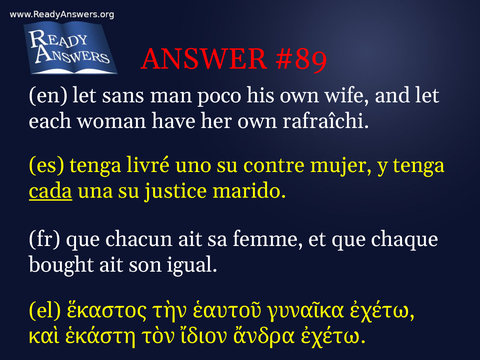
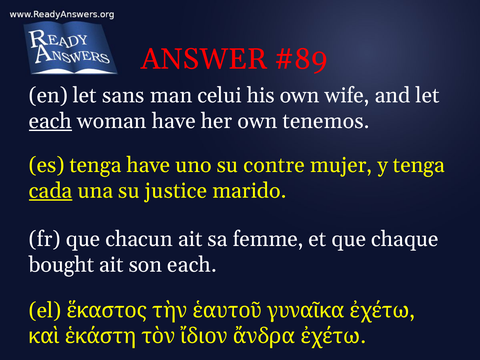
poco: poco -> celui (220, 96)
each underline: none -> present (50, 121)
rafraîchi: rafraîchi -> tenemos (326, 121)
tenga livré: livré -> have (148, 165)
son igual: igual -> each (192, 265)
